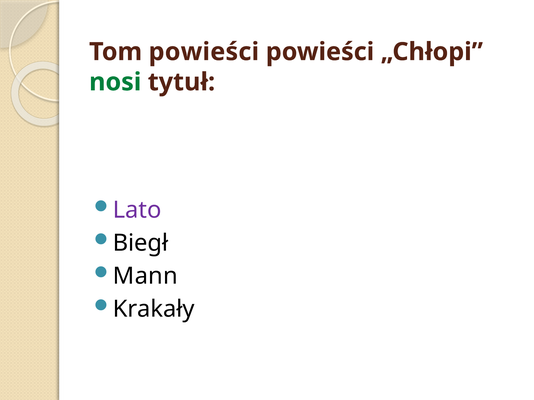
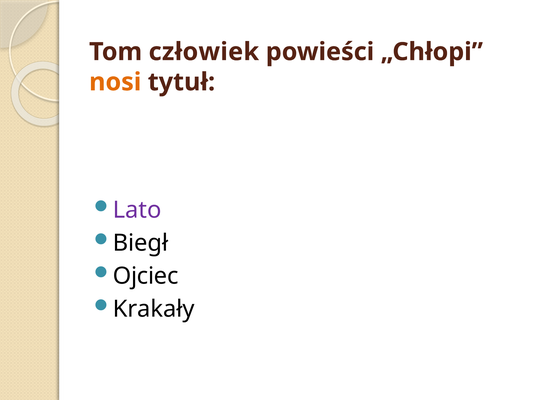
Tom powieści: powieści -> człowiek (204, 52)
nosi colour: green -> orange (115, 82)
Mann: Mann -> Ojciec (146, 276)
